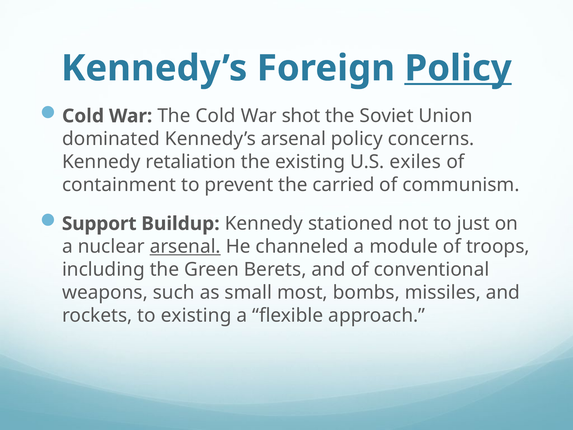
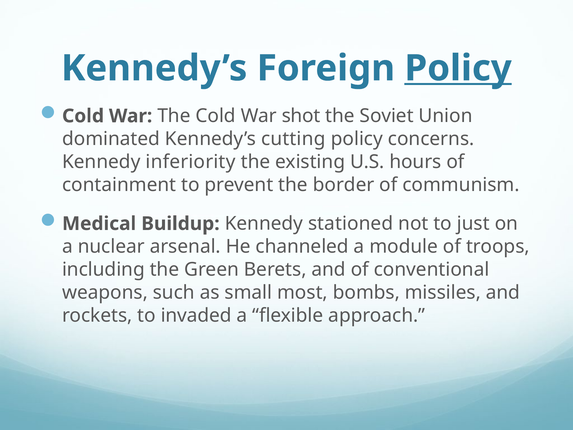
Kennedy’s arsenal: arsenal -> cutting (293, 139)
retaliation: retaliation -> inferiority (190, 162)
exiles: exiles -> hours (415, 162)
carried: carried -> border (344, 185)
Support: Support -> Medical (99, 224)
arsenal underline: present -> none (185, 246)
to existing: existing -> invaded (196, 315)
